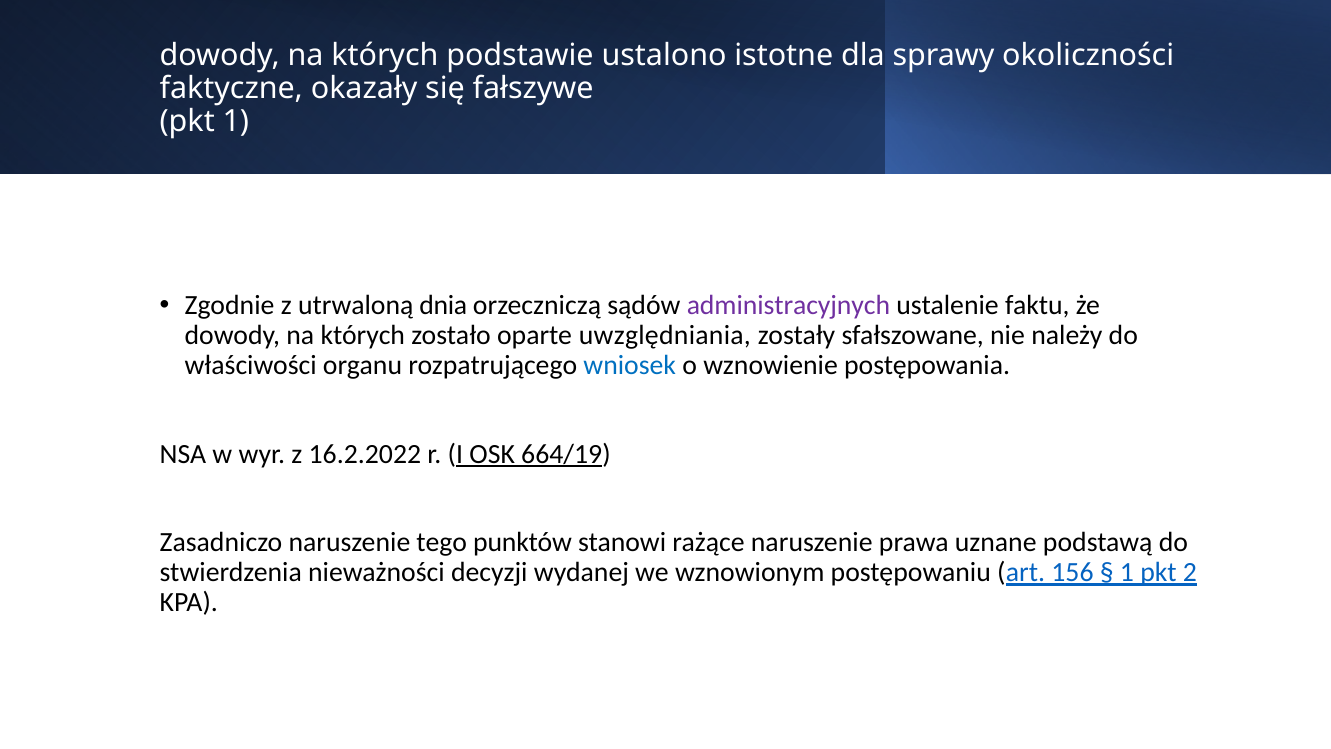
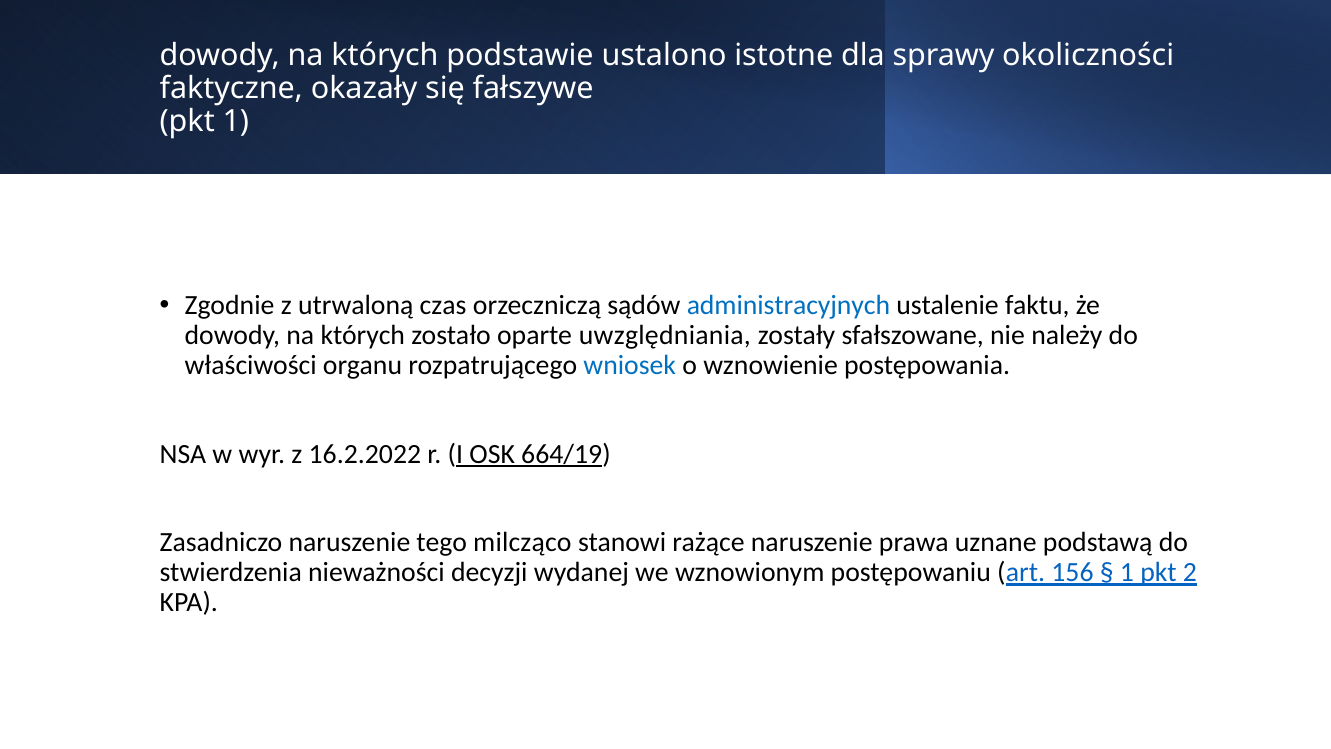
dnia: dnia -> czas (443, 306)
administracyjnych colour: purple -> blue (788, 306)
punktów: punktów -> milcząco (522, 542)
